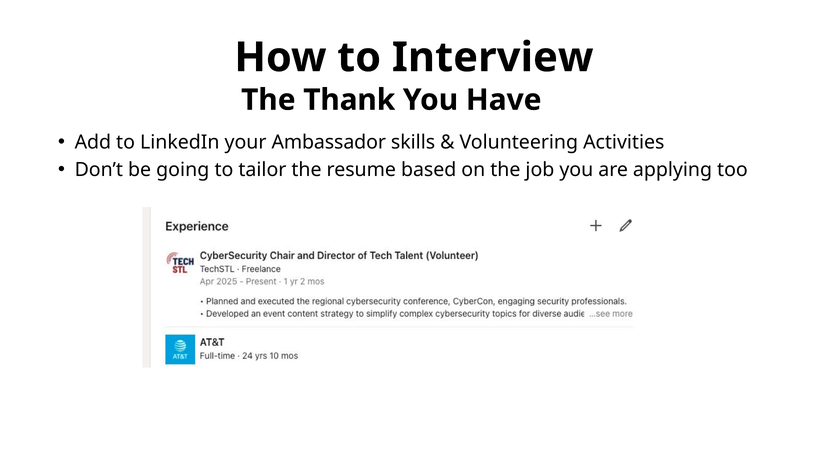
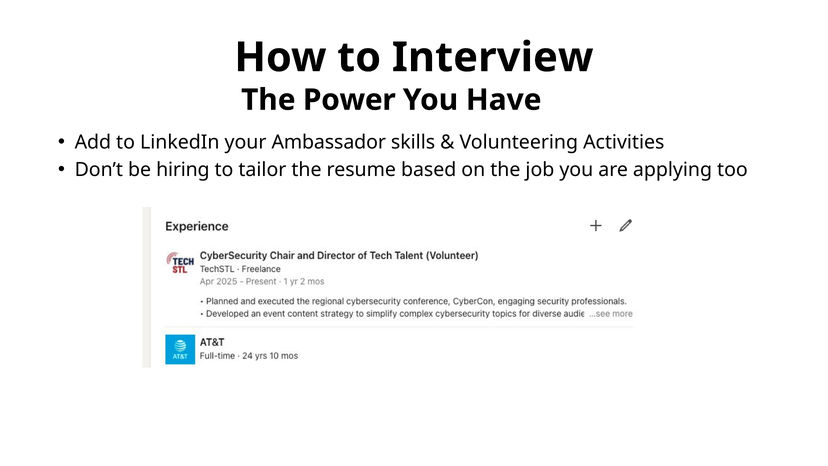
Thank: Thank -> Power (349, 100)
going: going -> hiring (183, 170)
